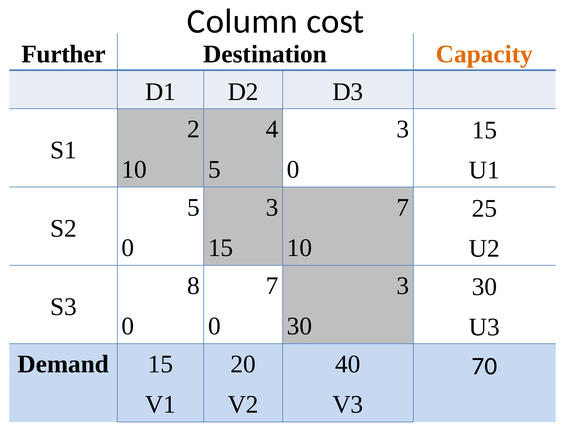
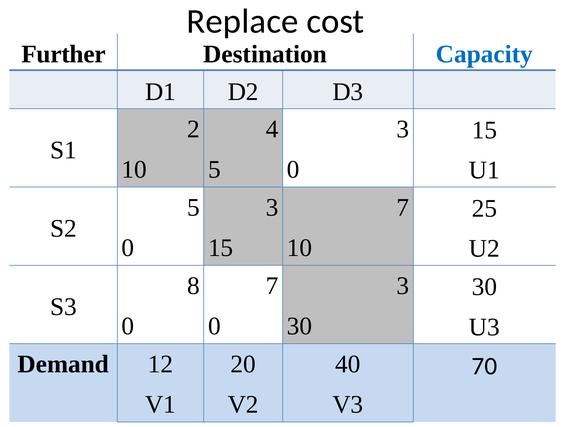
Column: Column -> Replace (242, 21)
Capacity colour: orange -> blue (484, 54)
Demand 15: 15 -> 12 (161, 365)
